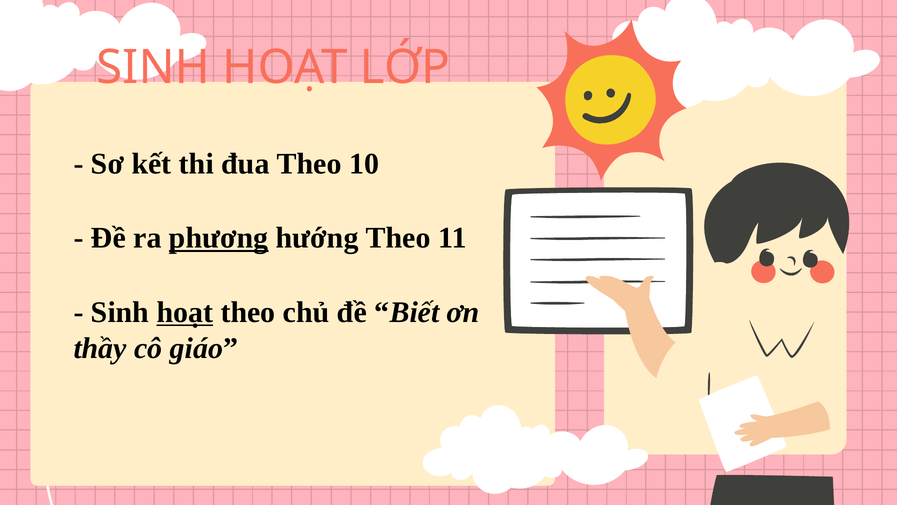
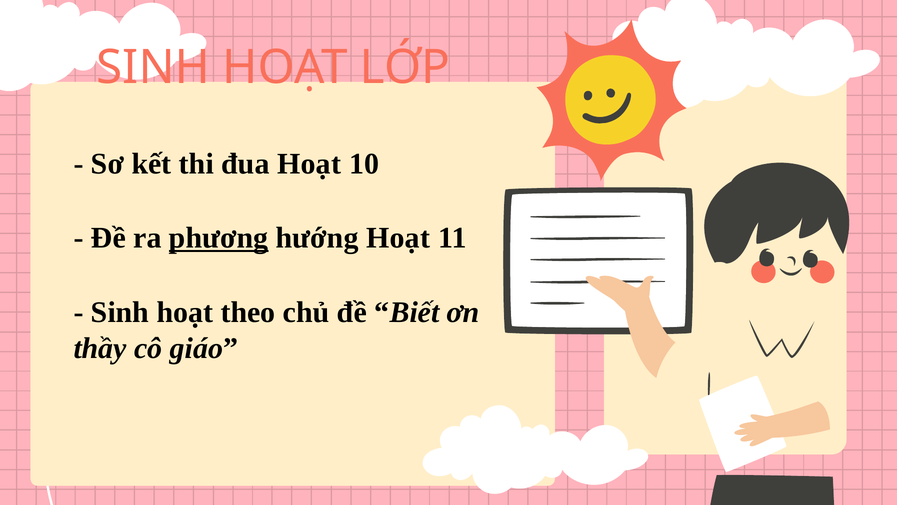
đua Theo: Theo -> Hoạt (309, 164)
hướng Theo: Theo -> Hoạt (398, 238)
hoạt underline: present -> none (185, 312)
